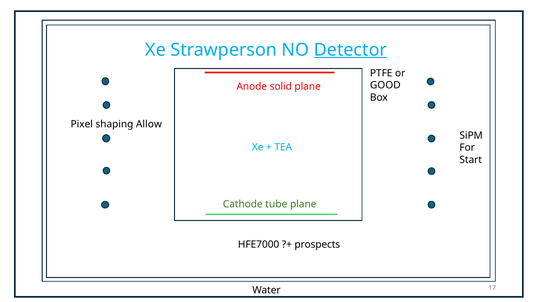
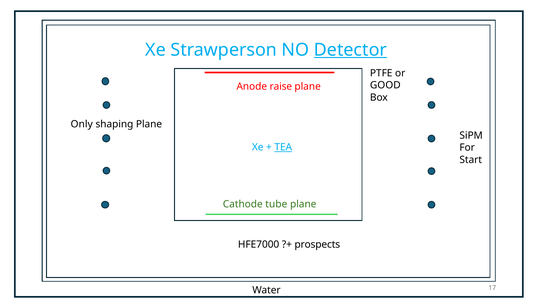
solid: solid -> raise (281, 86)
Pixel: Pixel -> Only (82, 124)
shaping Allow: Allow -> Plane (149, 124)
TEA underline: none -> present (283, 147)
